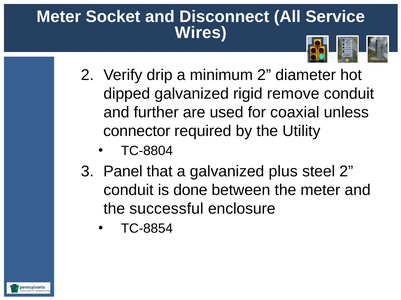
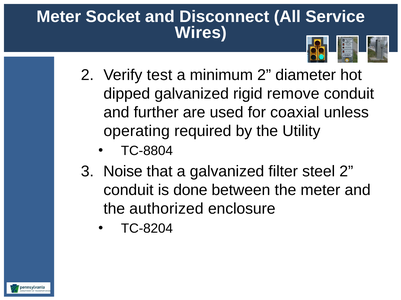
drip: drip -> test (159, 75)
connector: connector -> operating (137, 131)
Panel: Panel -> Noise (123, 172)
plus: plus -> filter (283, 172)
successful: successful -> authorized (166, 209)
TC-8854: TC-8854 -> TC-8204 (147, 229)
